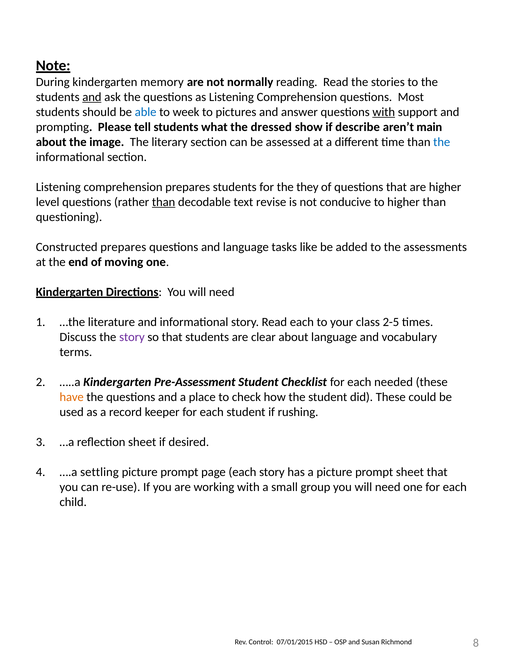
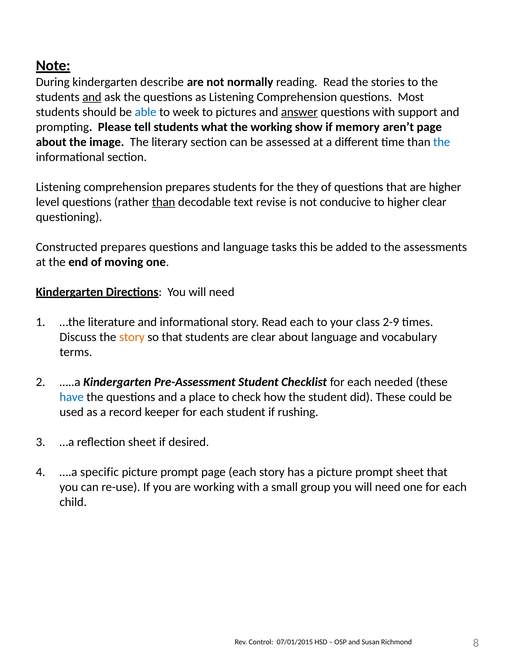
memory: memory -> describe (162, 82)
answer underline: none -> present (299, 112)
with underline: present -> none (384, 112)
the dressed: dressed -> working (271, 127)
describe: describe -> memory (358, 127)
aren’t main: main -> page (429, 127)
higher than: than -> clear (434, 202)
like: like -> this (309, 247)
2-5: 2-5 -> 2-9 (391, 322)
story colour: purple -> orange (132, 337)
have colour: orange -> blue (72, 397)
settling: settling -> specific (99, 472)
